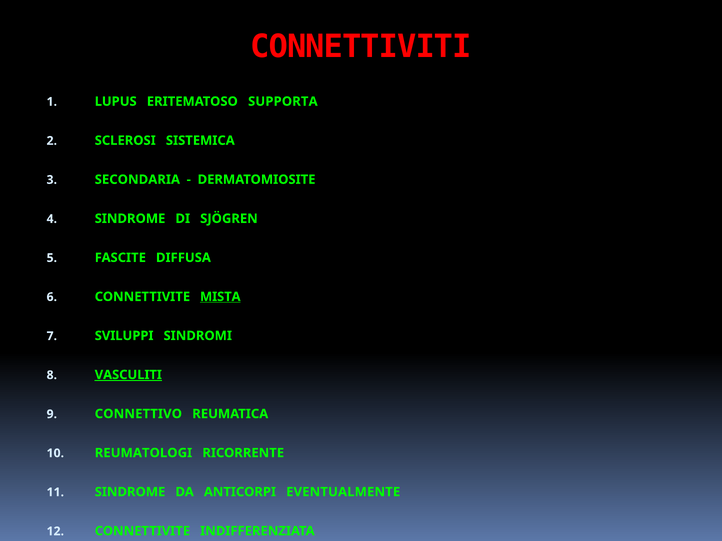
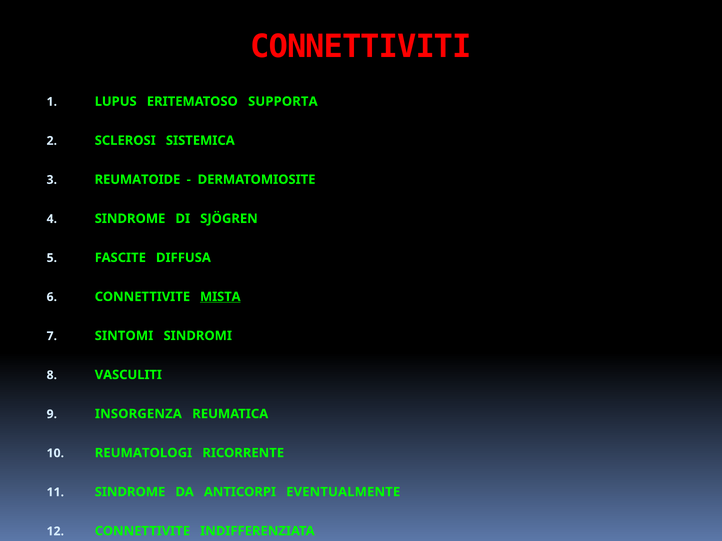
SECONDARIA: SECONDARIA -> REUMATOIDE (137, 180)
SVILUPPI: SVILUPPI -> SINTOMI (124, 336)
VASCULITI underline: present -> none (128, 375)
CONNETTIVO: CONNETTIVO -> INSORGENZA (138, 414)
